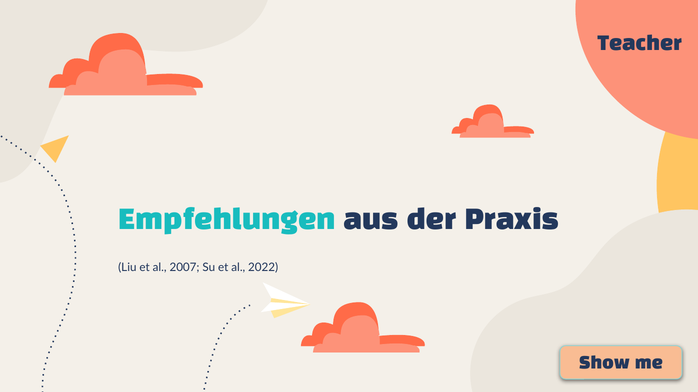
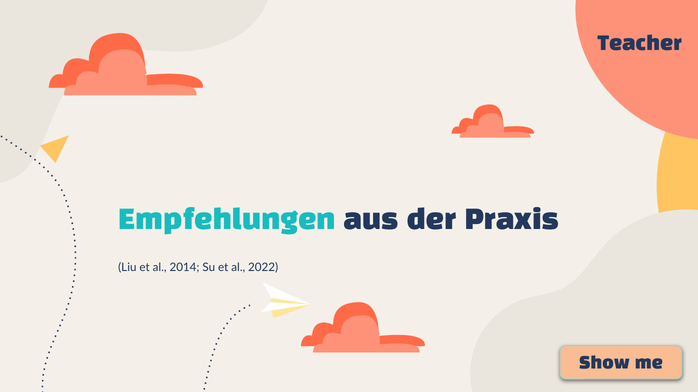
2007: 2007 -> 2014 (185, 268)
